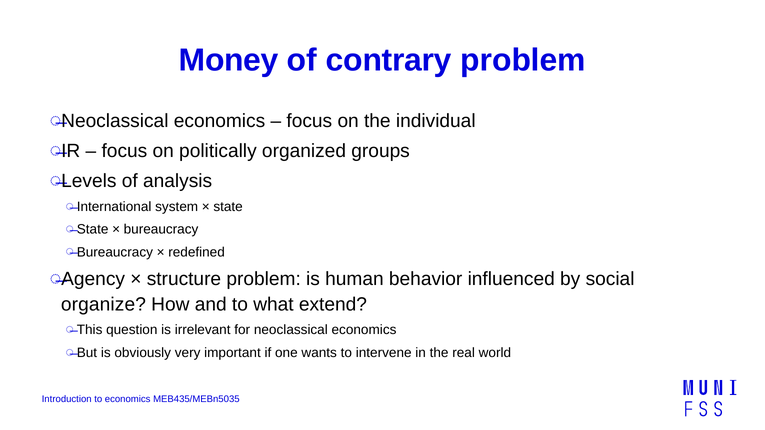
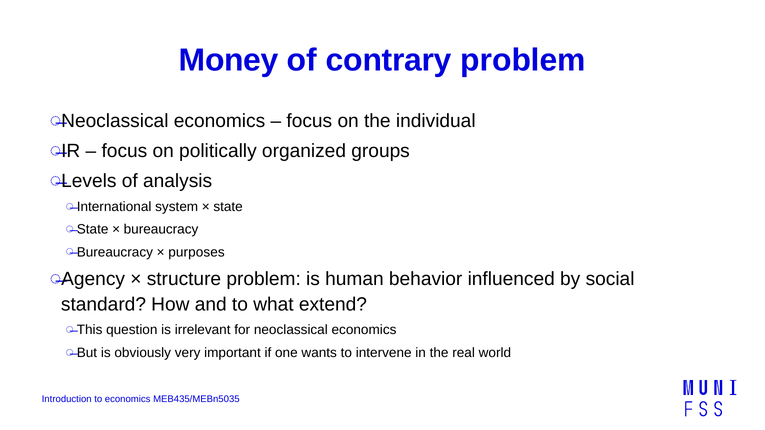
redefined: redefined -> purposes (197, 252)
organize: organize -> standard (104, 305)
